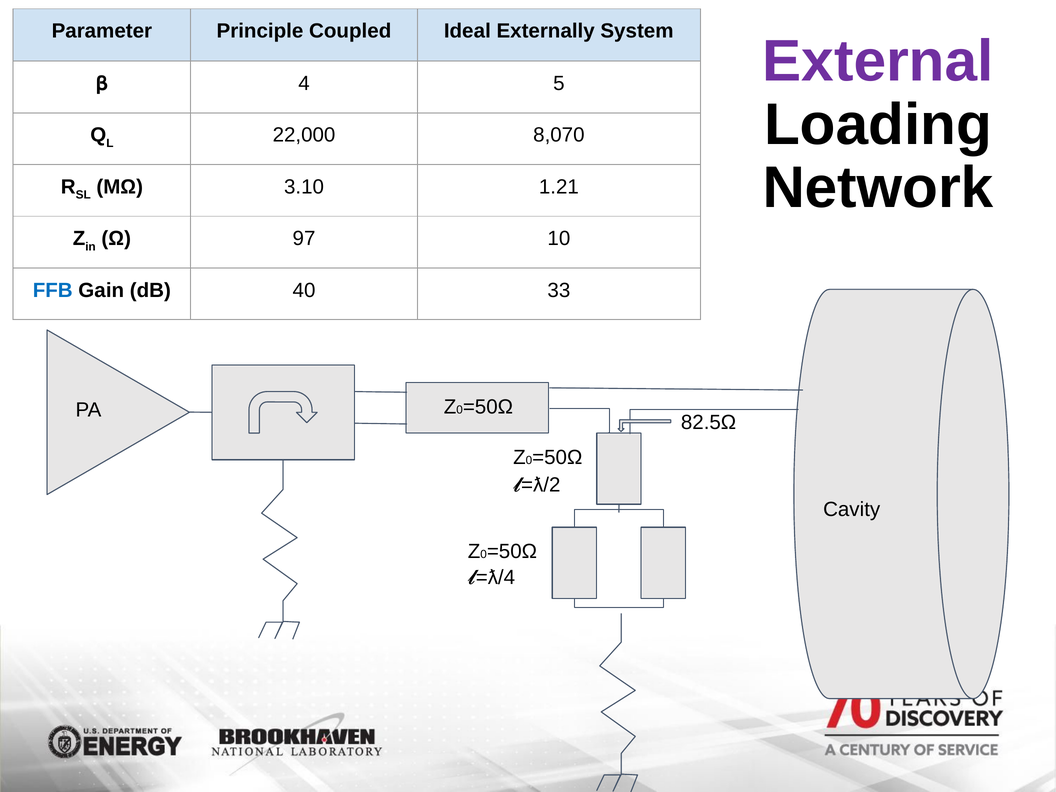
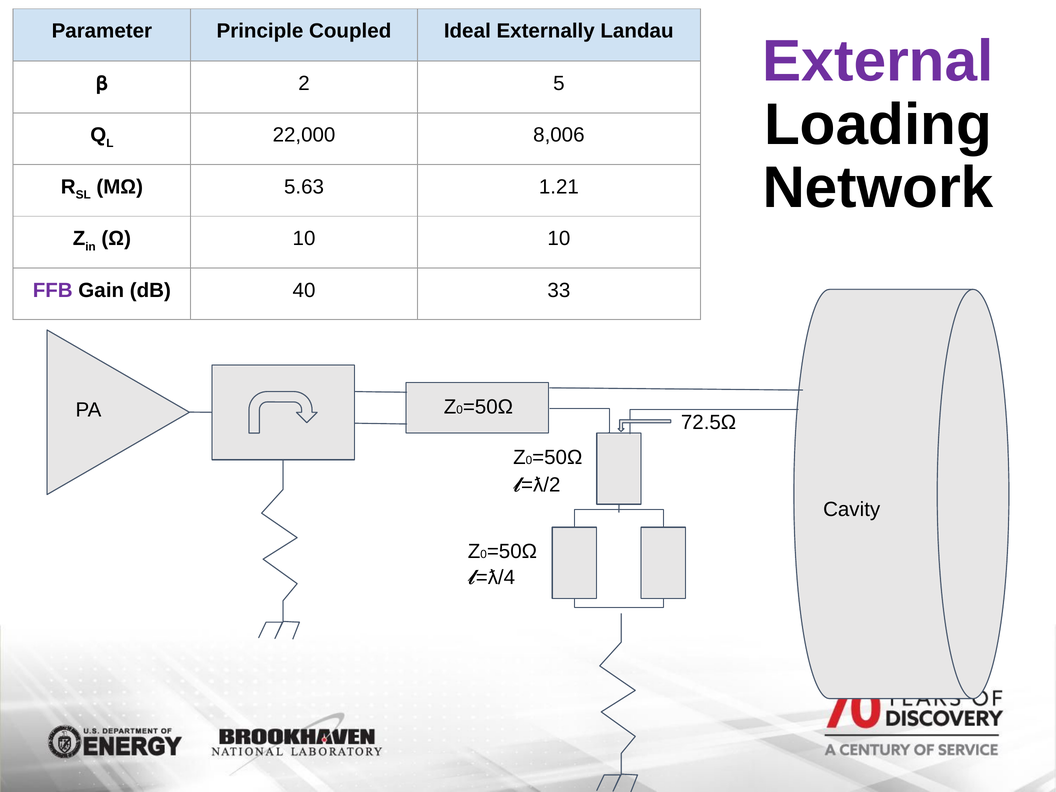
System: System -> Landau (637, 31)
4: 4 -> 2 (304, 83)
8,070: 8,070 -> 8,006 (559, 135)
3.10: 3.10 -> 5.63 (304, 187)
Ω 97: 97 -> 10 (304, 239)
FFB colour: blue -> purple (53, 290)
82.5Ω: 82.5Ω -> 72.5Ω (709, 422)
